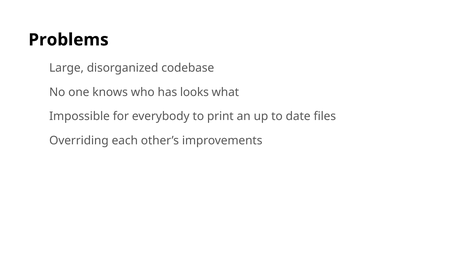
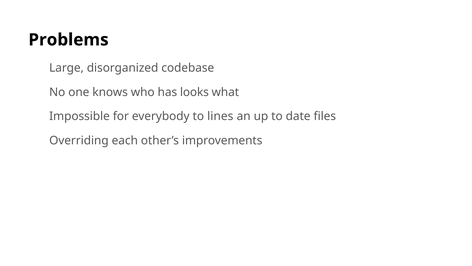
print: print -> lines (220, 116)
